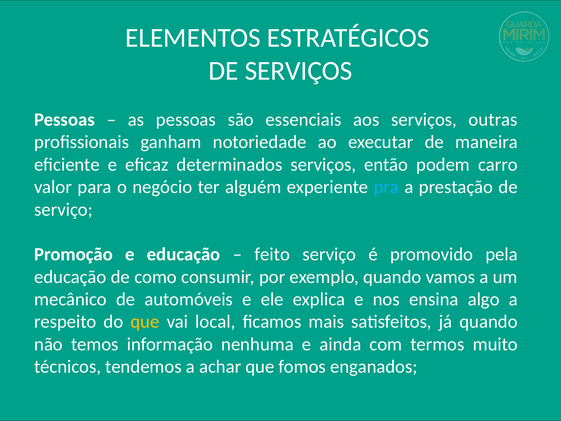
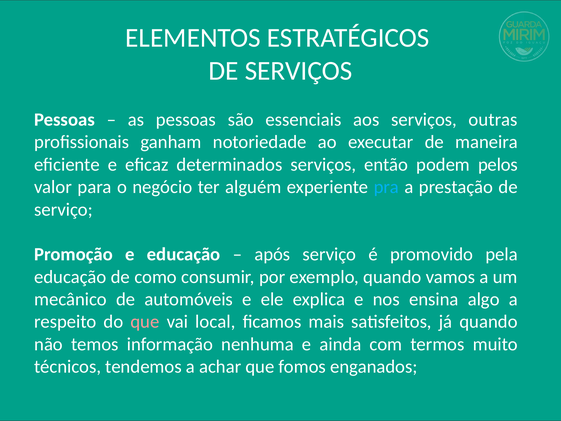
carro: carro -> pelos (498, 164)
feito: feito -> após (272, 254)
que colour: yellow -> pink (145, 322)
